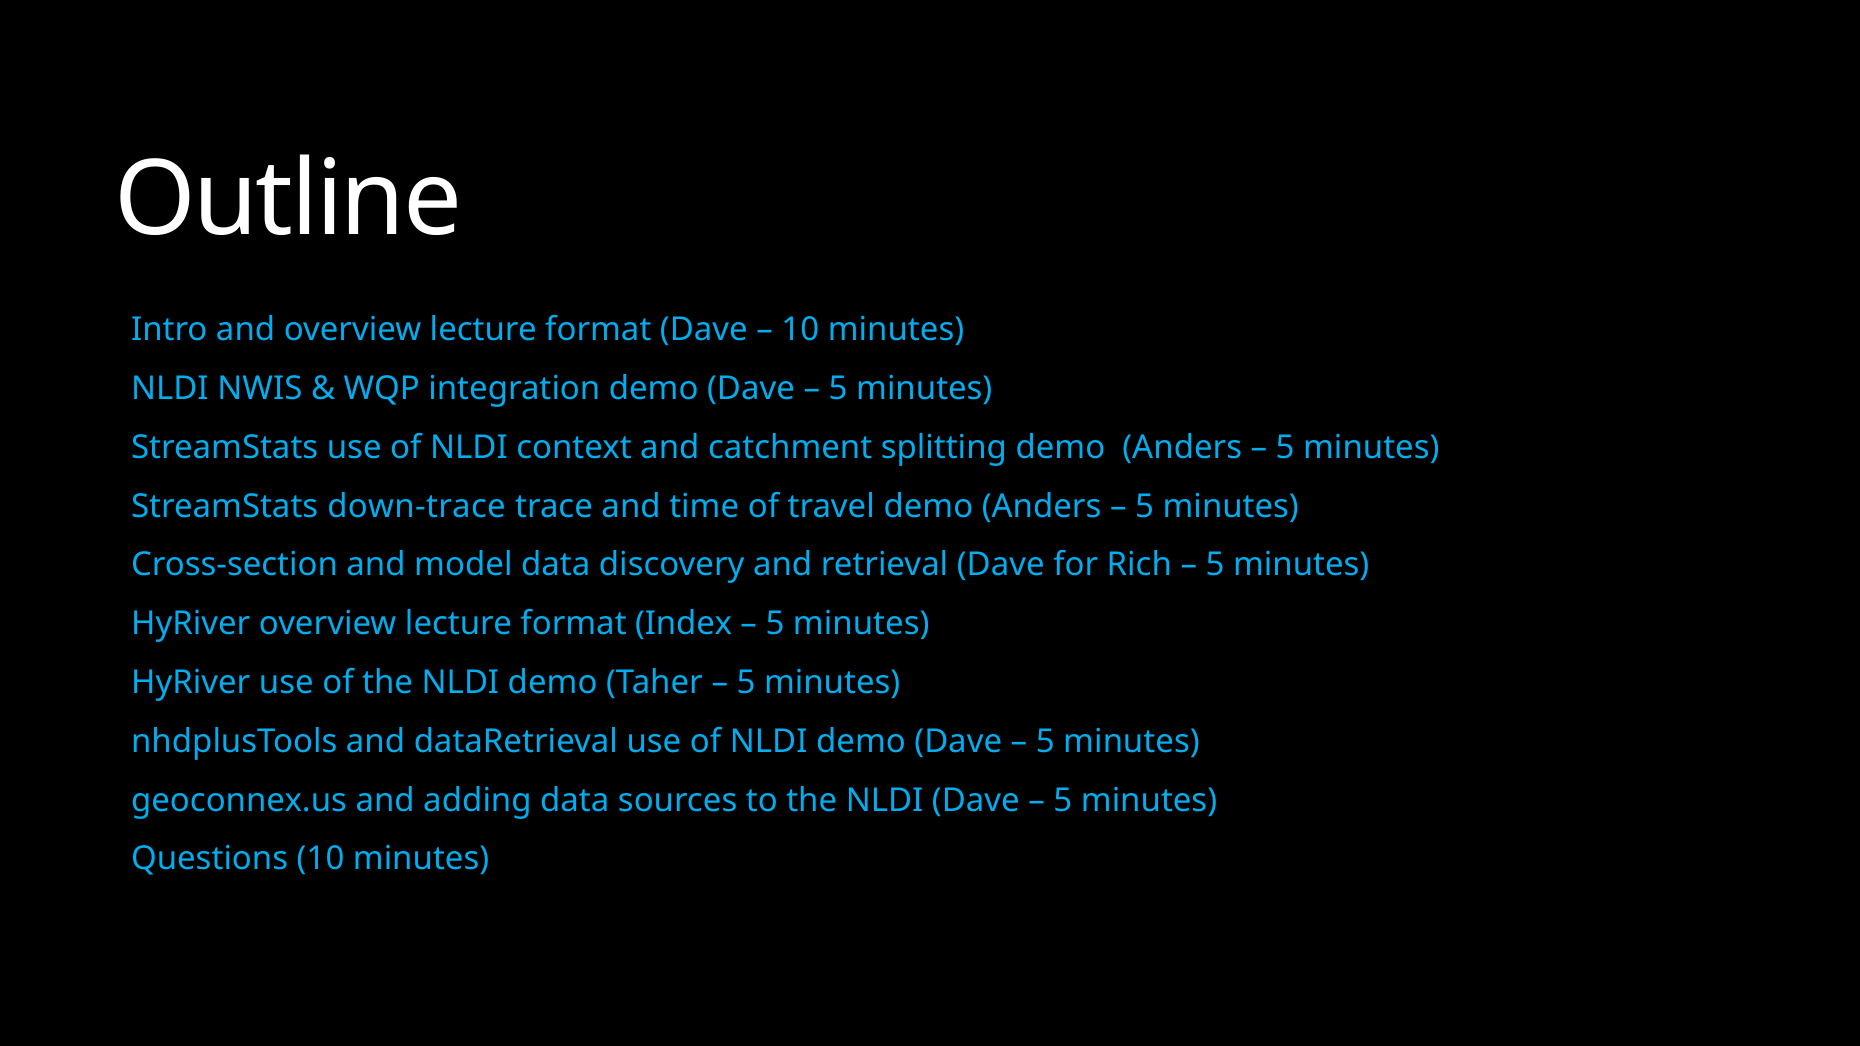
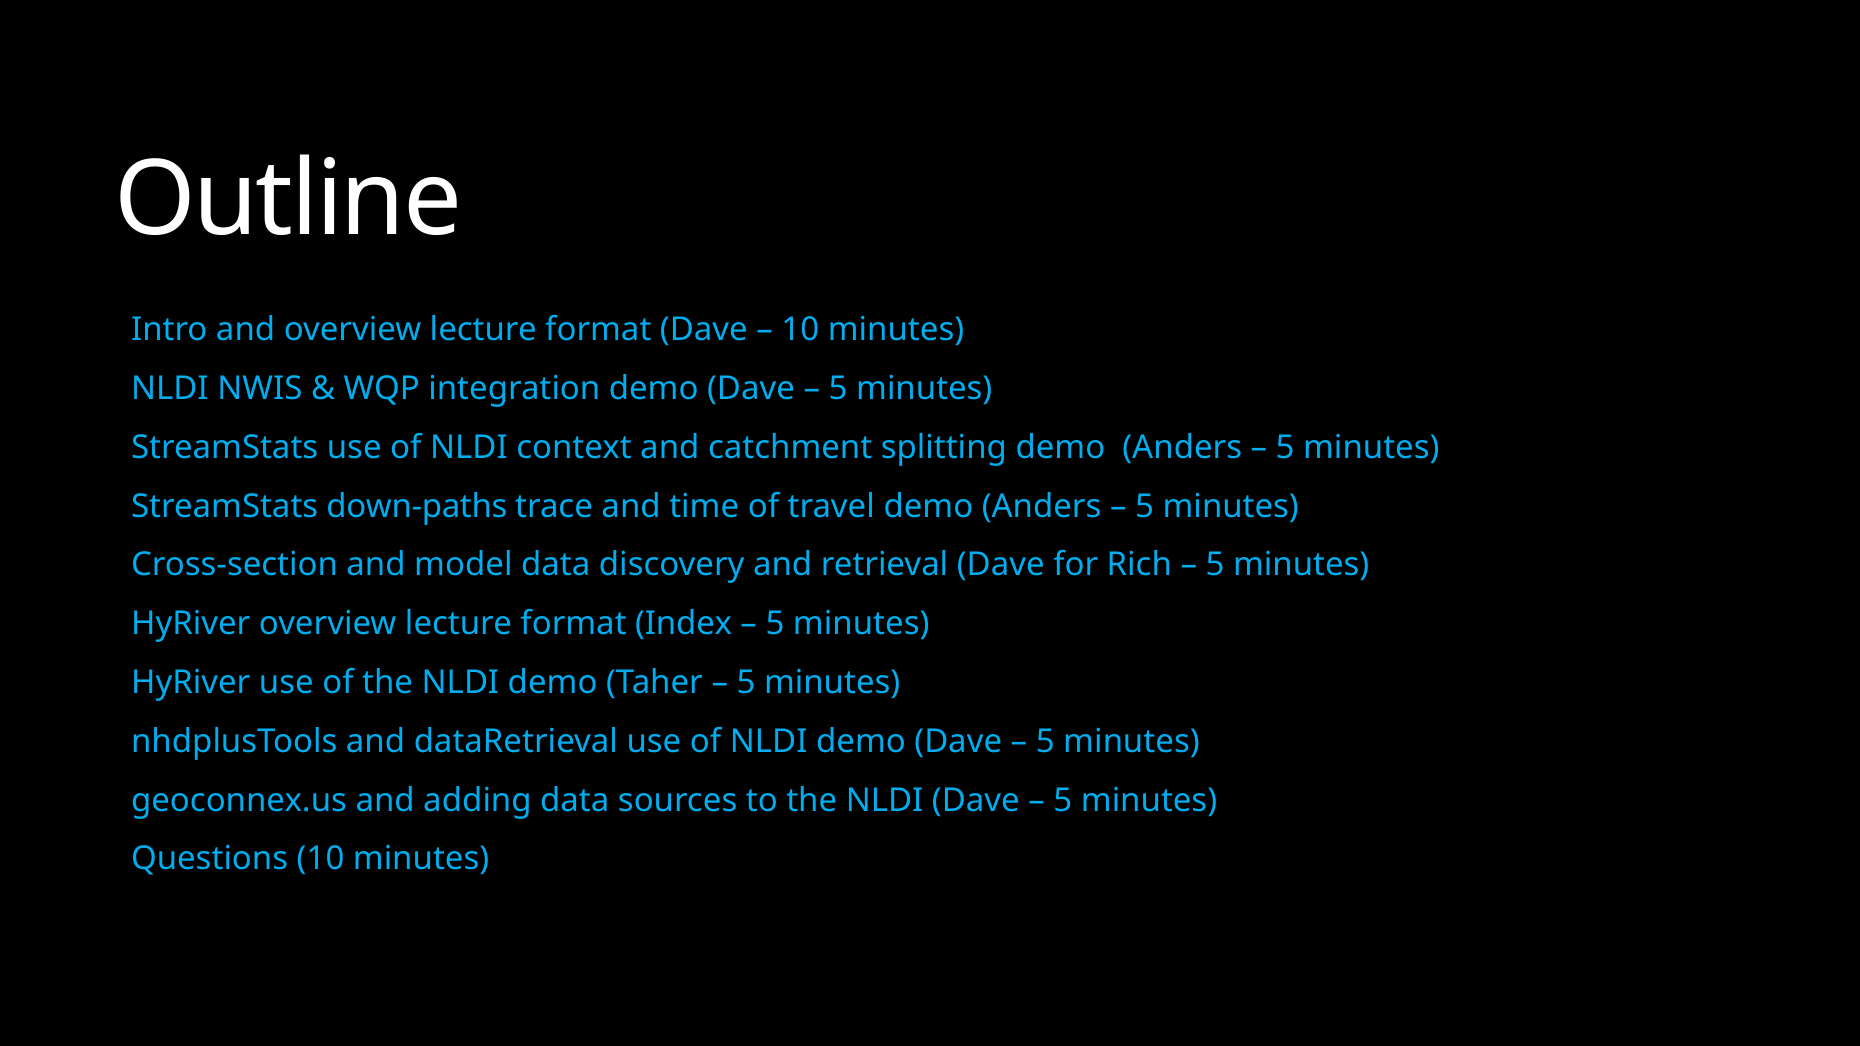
down-trace: down-trace -> down-paths (417, 506)
